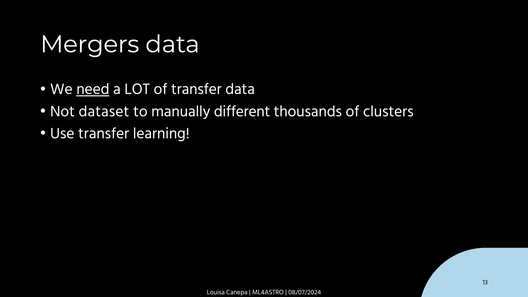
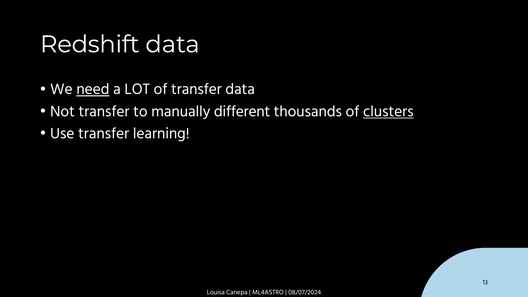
Mergers: Mergers -> Redshift (90, 44)
Not dataset: dataset -> transfer (104, 111)
clusters underline: none -> present (388, 111)
